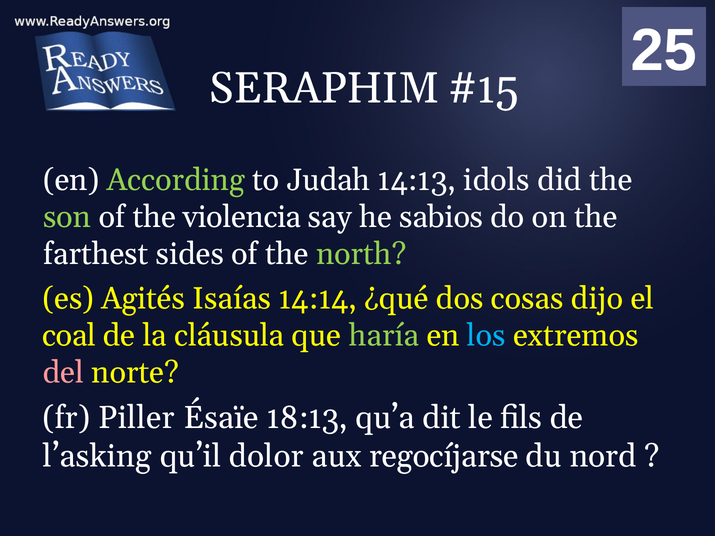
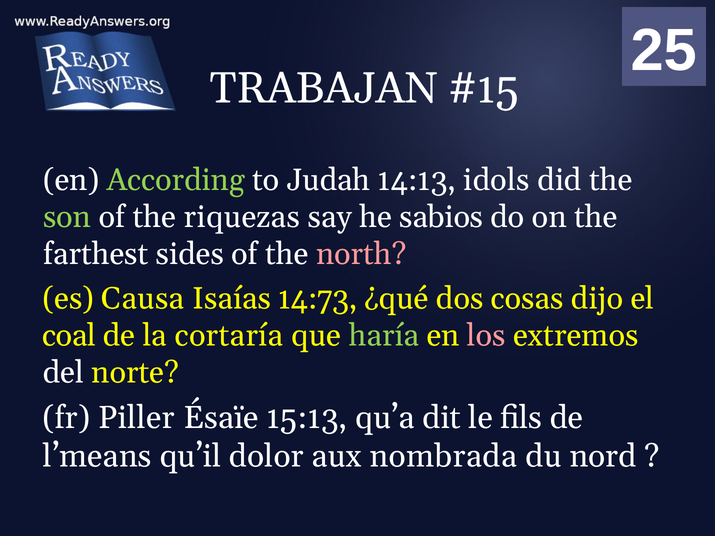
SERAPHIM: SERAPHIM -> TRABAJAN (324, 88)
violencia: violencia -> riquezas (242, 217)
north colour: light green -> pink (361, 254)
Agités: Agités -> Causa (143, 299)
14:14: 14:14 -> 14:73 (318, 299)
cláusula: cláusula -> cortaría (229, 336)
los colour: light blue -> pink (486, 336)
del colour: pink -> white (63, 373)
18:13: 18:13 -> 15:13 (307, 418)
l’asking: l’asking -> l’means (97, 456)
regocíjarse: regocíjarse -> nombrada (443, 456)
